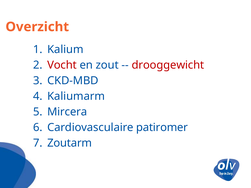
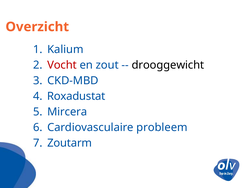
drooggewicht colour: red -> black (168, 65)
Kaliumarm: Kaliumarm -> Roxadustat (76, 96)
patiromer: patiromer -> probleem (162, 128)
